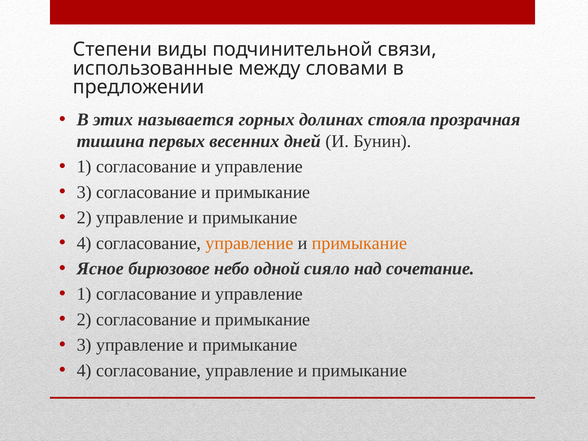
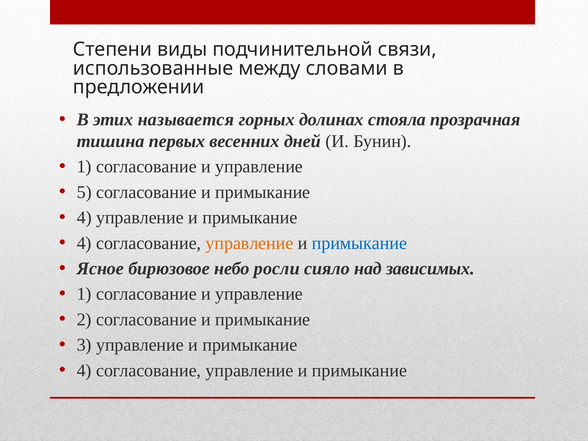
3: 3 -> 5 (84, 192)
2: 2 -> 4 (84, 218)
примыкание colour: orange -> blue (359, 243)
одной: одной -> росли (277, 269)
сочетание: сочетание -> зависимых (430, 269)
